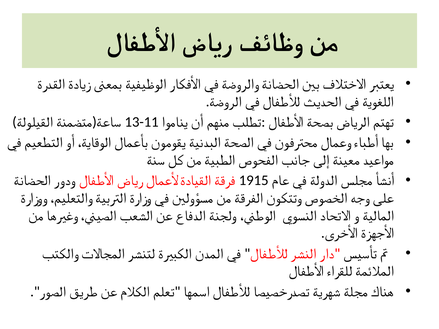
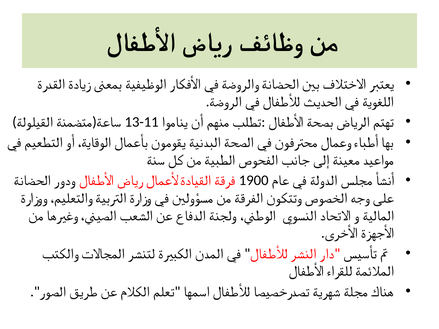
1915: 1915 -> 1900 (254, 181)
